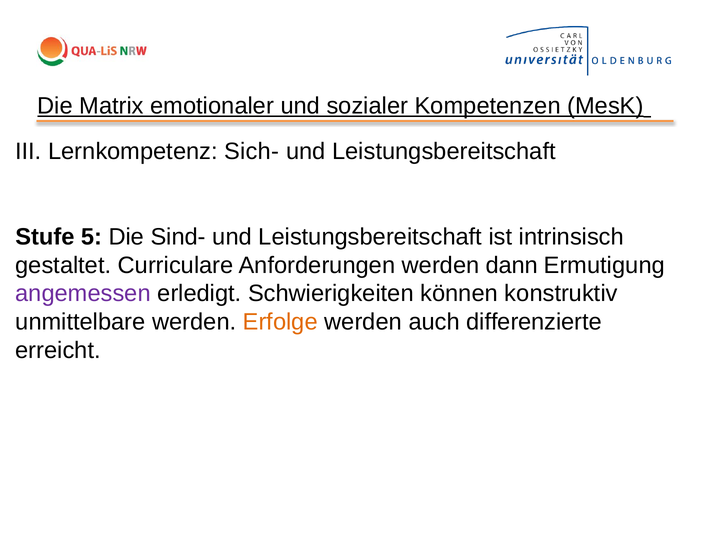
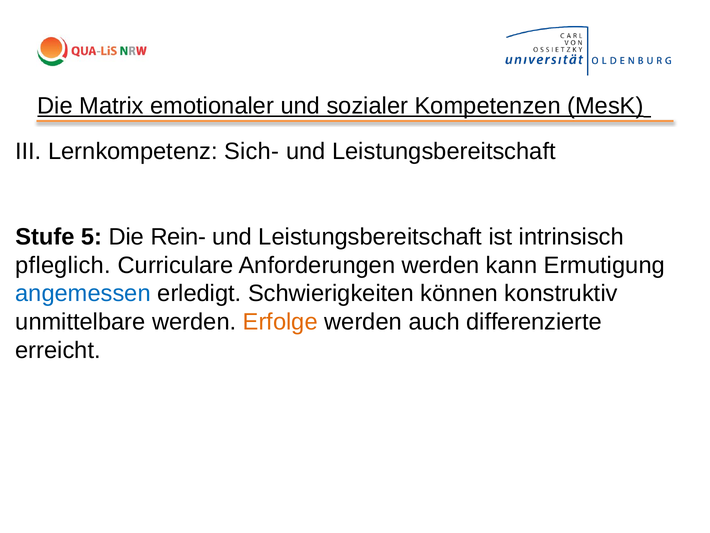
Sind-: Sind- -> Rein- (178, 237)
gestaltet: gestaltet -> pfleglich (63, 265)
dann: dann -> kann (512, 265)
angemessen colour: purple -> blue (83, 293)
